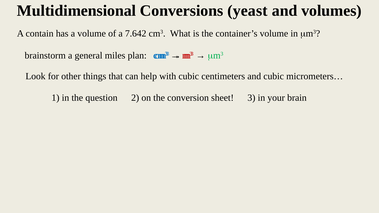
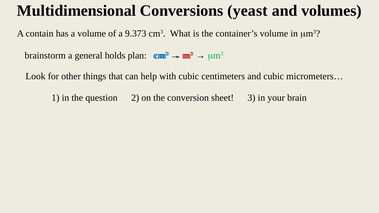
7.642: 7.642 -> 9.373 (136, 33)
miles: miles -> holds (115, 55)
